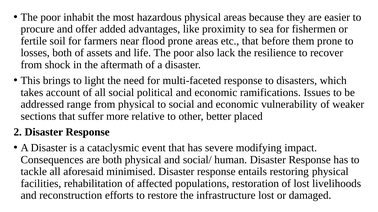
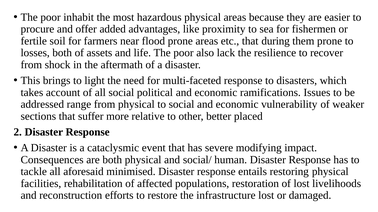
before: before -> during (276, 41)
